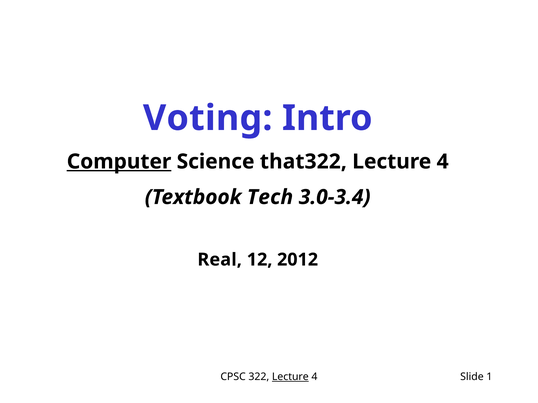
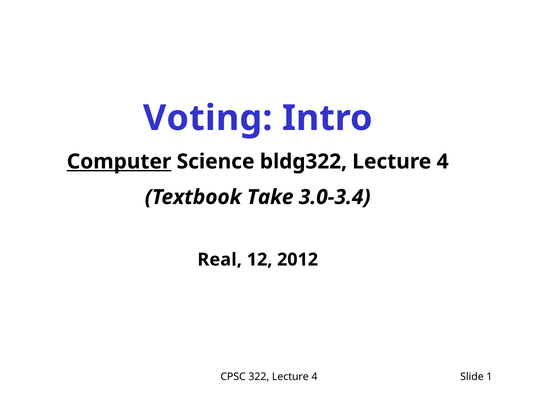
that322: that322 -> bldg322 (303, 162)
Tech: Tech -> Take (270, 197)
Lecture underline: present -> none (290, 377)
